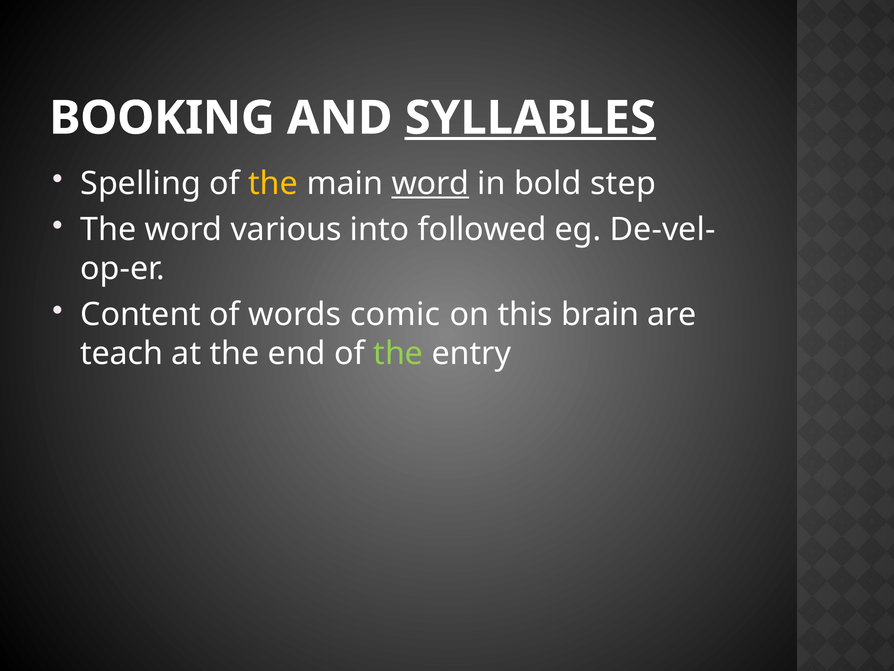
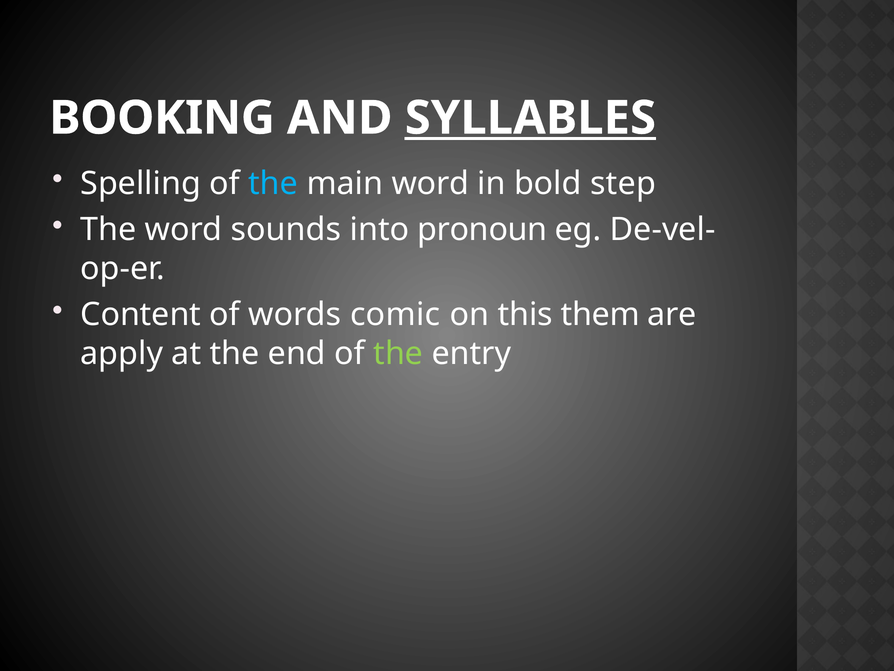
the colour: yellow -> light blue (273, 183)
word underline: present -> none (430, 183)
various: various -> sounds (286, 230)
followed: followed -> pronoun (482, 230)
brain: brain -> them (600, 314)
teach: teach -> apply (122, 353)
